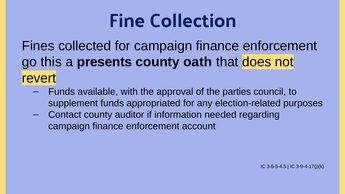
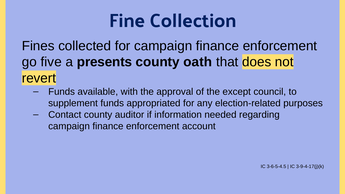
this: this -> five (51, 62)
parties: parties -> except (237, 92)
